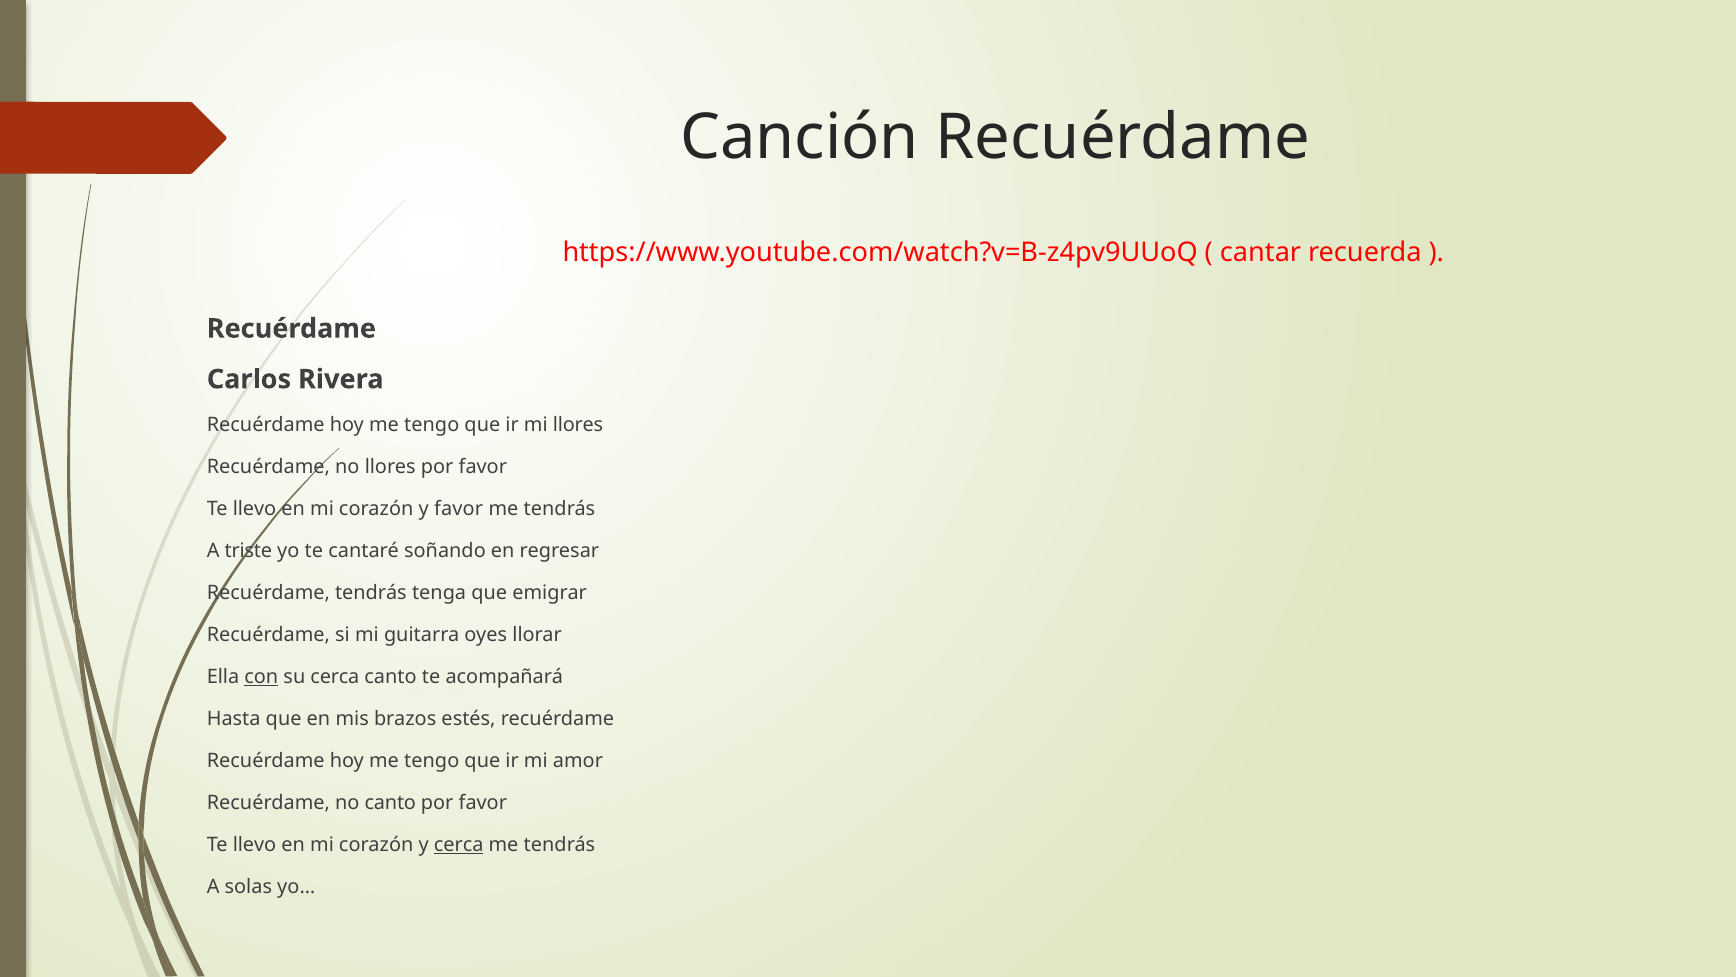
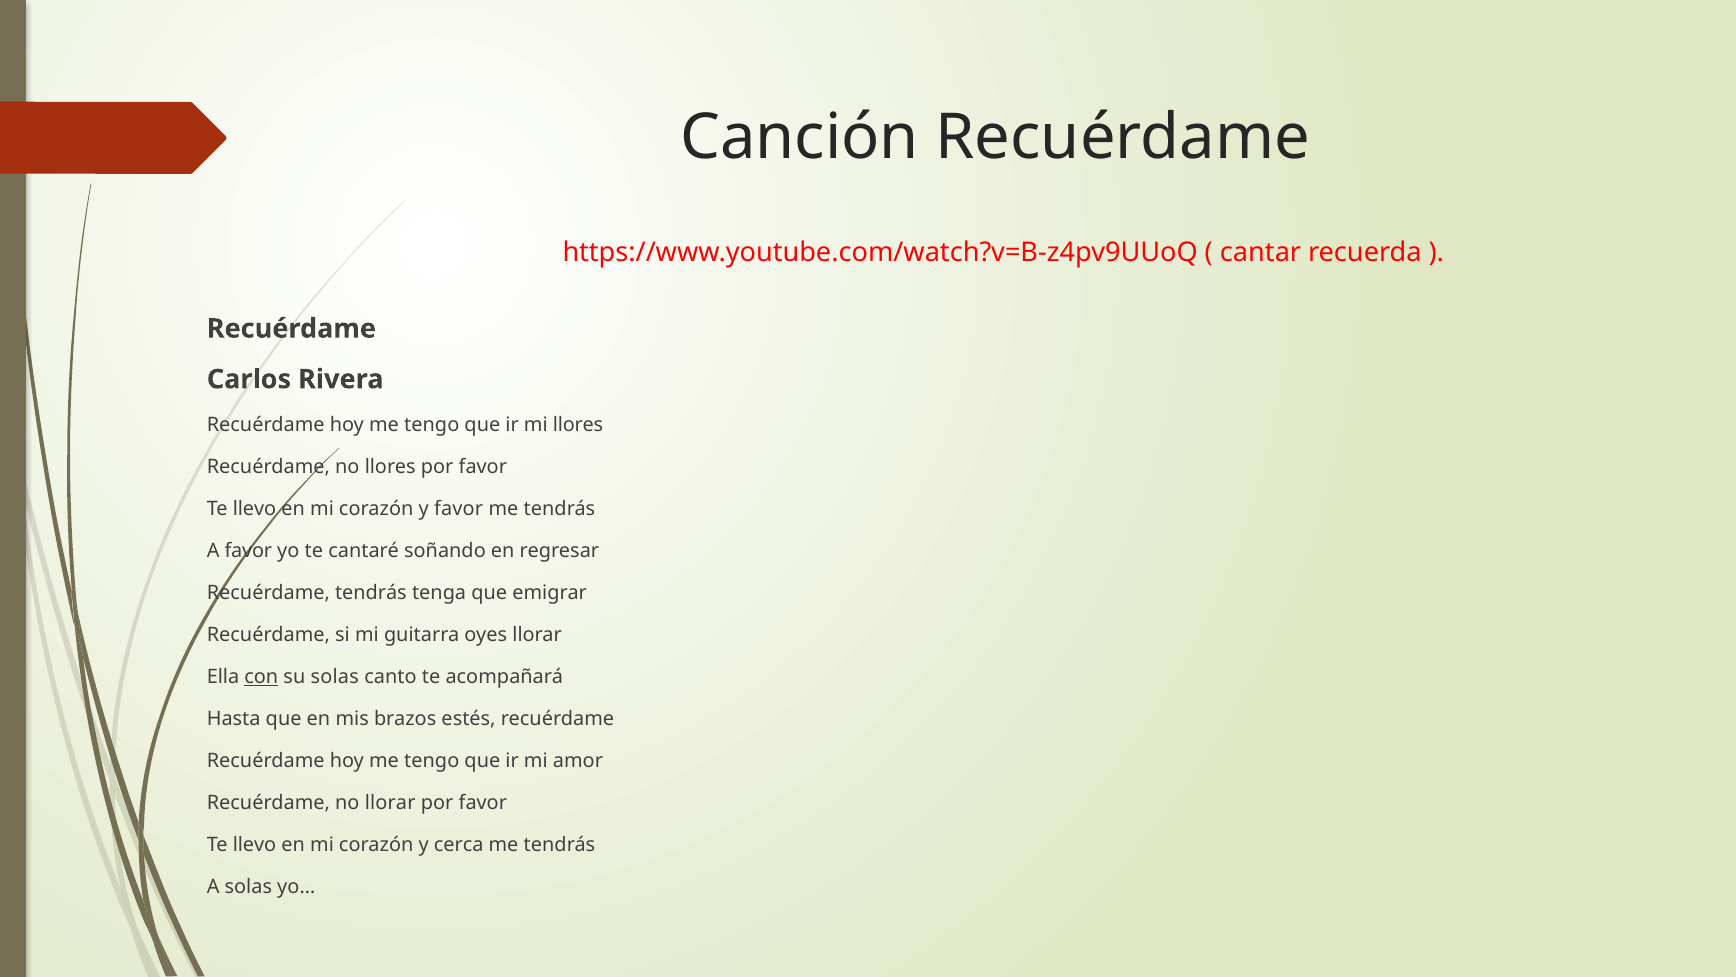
A triste: triste -> favor (248, 551)
su cerca: cerca -> solas (335, 677)
no canto: canto -> llorar (390, 803)
cerca underline: present -> none (459, 845)
